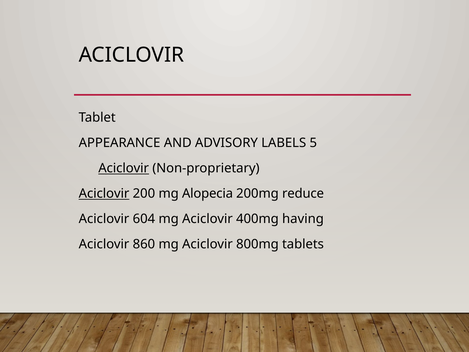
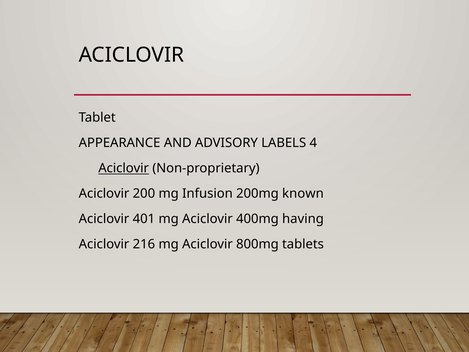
5: 5 -> 4 (313, 143)
Aciclovir underline: present -> none (104, 193)
Alopecia: Alopecia -> Infusion (207, 193)
reduce: reduce -> known (303, 193)
604: 604 -> 401 (144, 219)
860: 860 -> 216 (144, 244)
